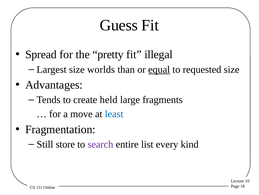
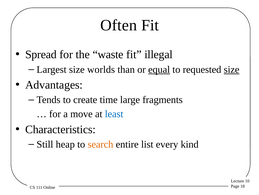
Guess: Guess -> Often (119, 25)
pretty: pretty -> waste (108, 54)
size underline: none -> present (232, 69)
held: held -> time (109, 99)
Fragmentation: Fragmentation -> Characteristics (60, 129)
store: store -> heap (65, 144)
search colour: purple -> orange (100, 144)
